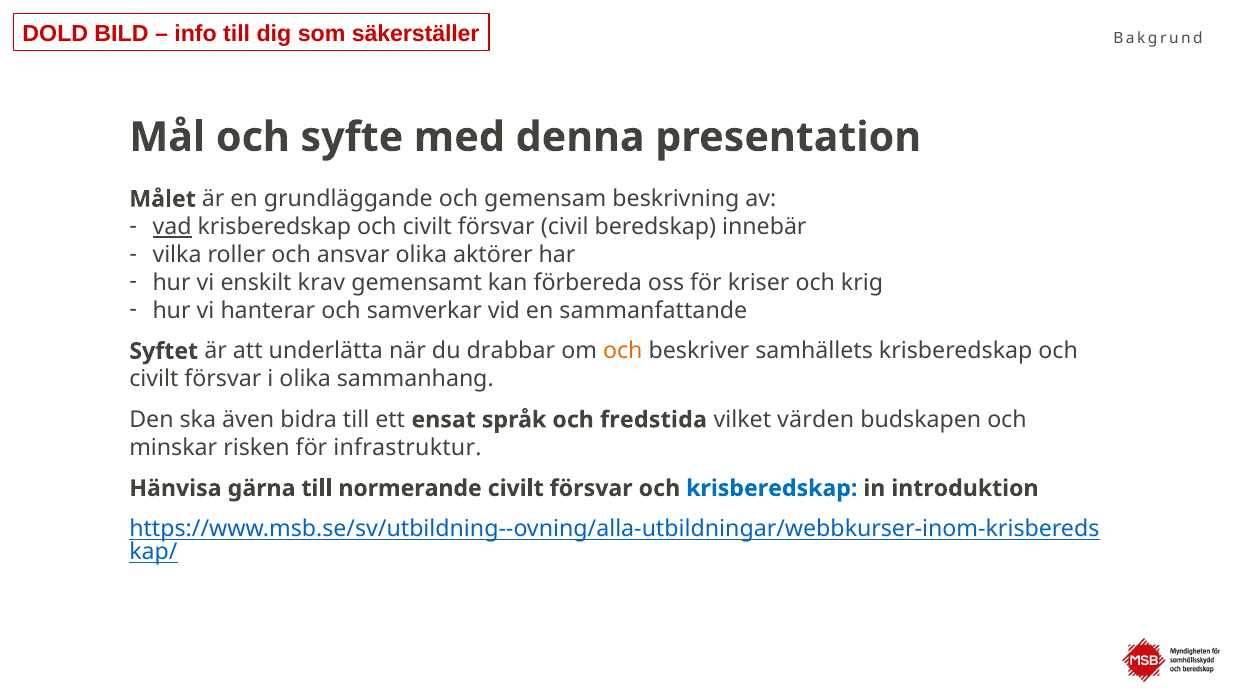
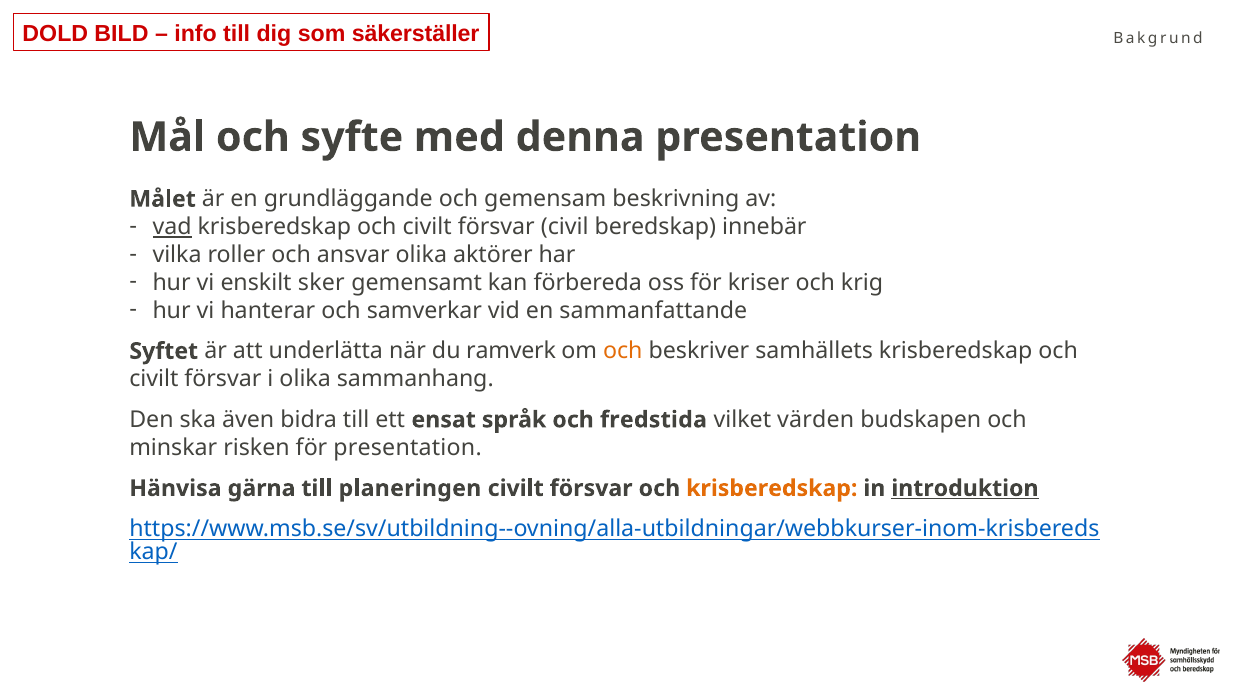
krav: krav -> sker (321, 283)
drabbar: drabbar -> ramverk (511, 351)
för infrastruktur: infrastruktur -> presentation (408, 447)
normerande: normerande -> planeringen (410, 488)
krisberedskap colour: blue -> orange (772, 488)
introduktion underline: none -> present (965, 488)
